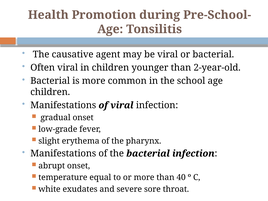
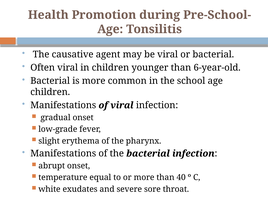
2-year-old: 2-year-old -> 6-year-old (217, 68)
